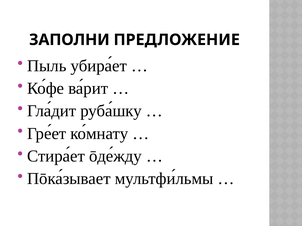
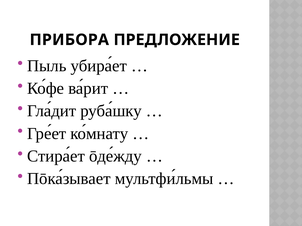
ЗАПОЛНИ: ЗАПОЛНИ -> ПРИБОРА (69, 40)
